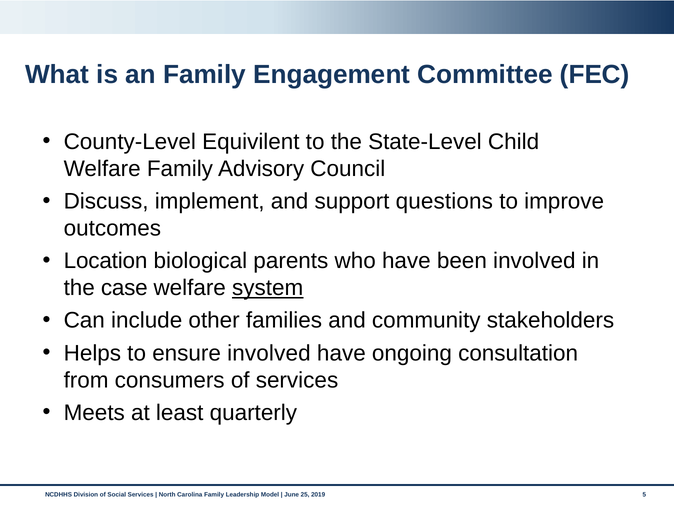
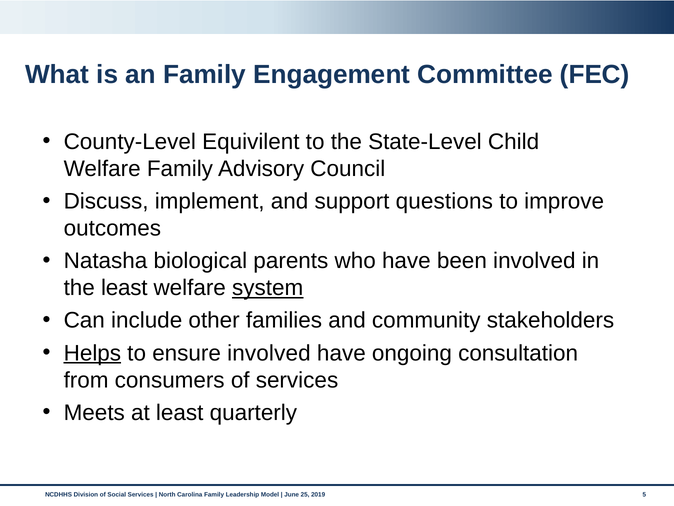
Location: Location -> Natasha (105, 261)
the case: case -> least (124, 288)
Helps underline: none -> present (92, 353)
